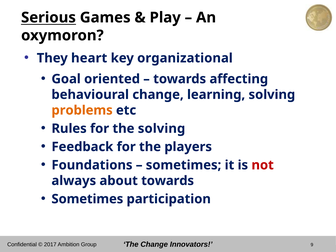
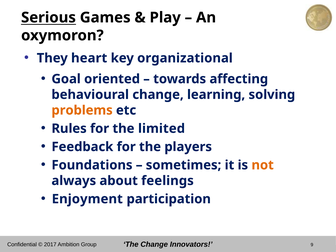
the solving: solving -> limited (162, 129)
not colour: red -> orange (263, 165)
about towards: towards -> feelings (167, 181)
Sometimes: Sometimes -> Enjoyment (87, 199)
